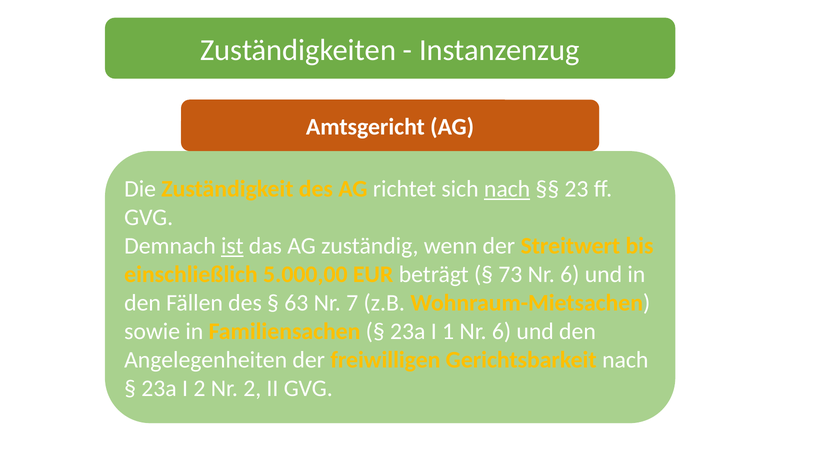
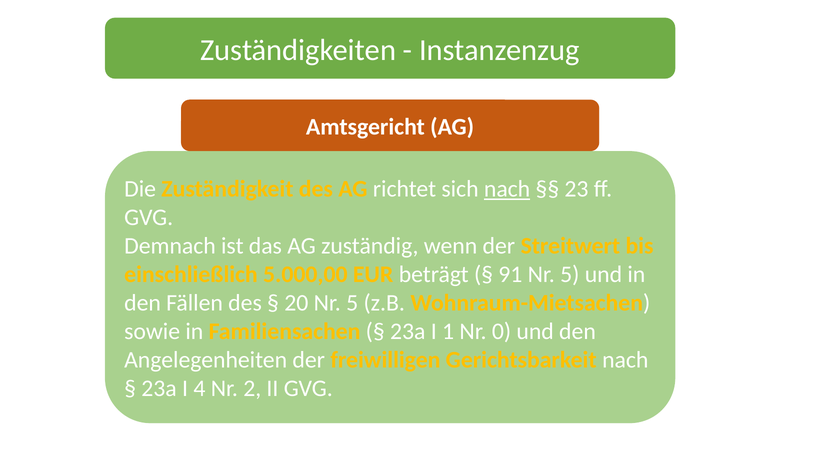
ist underline: present -> none (232, 246)
73: 73 -> 91 (510, 274)
6: 6 -> 5 (570, 274)
63: 63 -> 20 (296, 303)
7: 7 -> 5 (352, 303)
1 Nr 6: 6 -> 0 (502, 331)
I 2: 2 -> 4 (199, 388)
